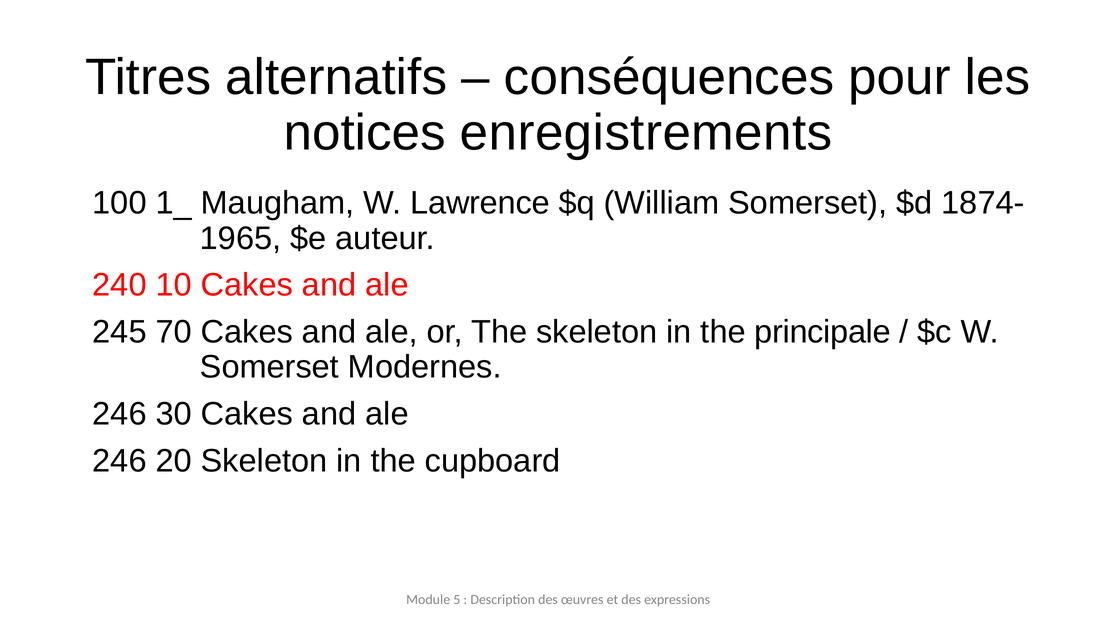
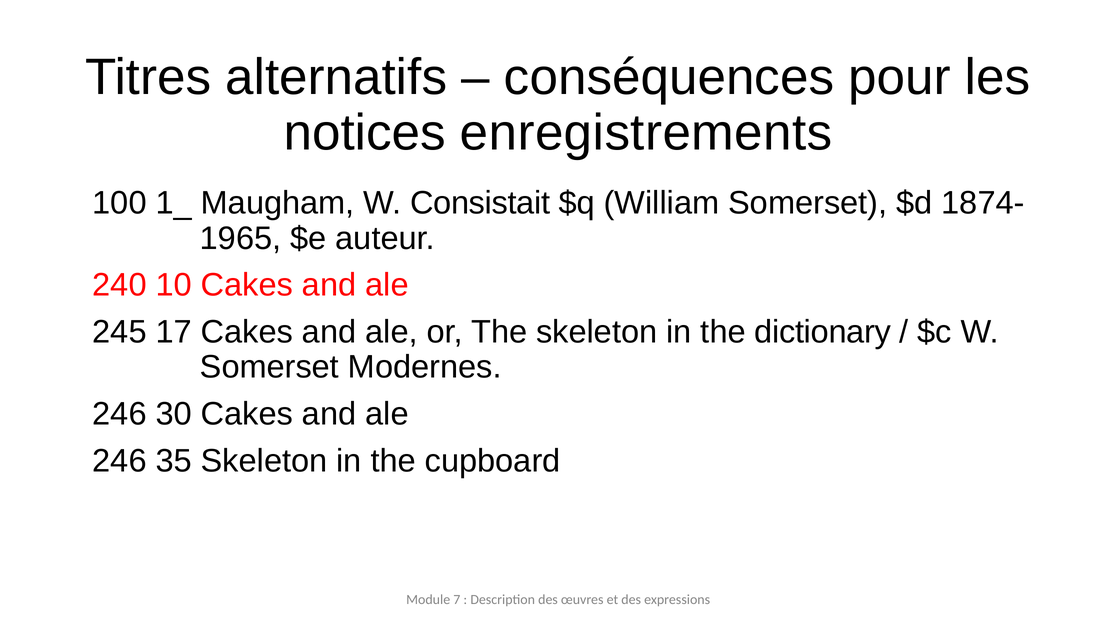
Lawrence: Lawrence -> Consistait (480, 203)
70: 70 -> 17 (174, 332)
principale: principale -> dictionary (823, 332)
20: 20 -> 35 (174, 461)
5: 5 -> 7 (457, 600)
